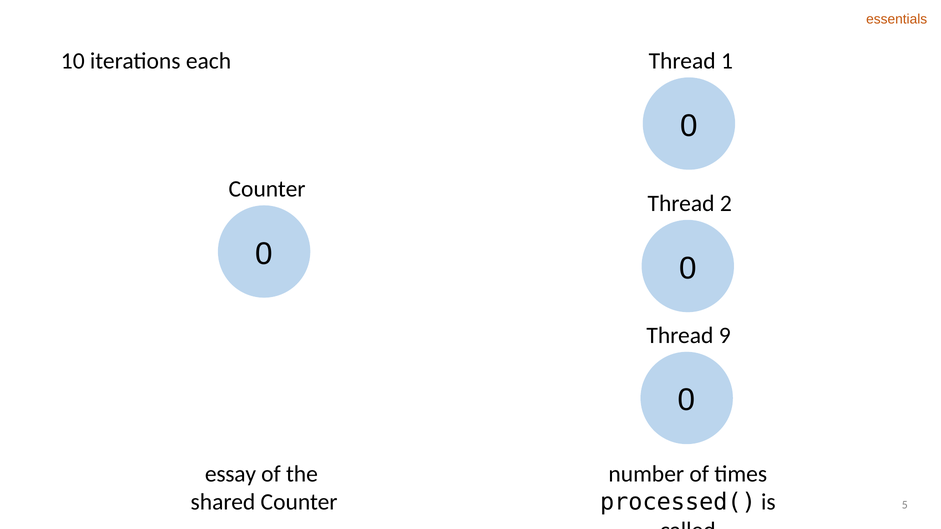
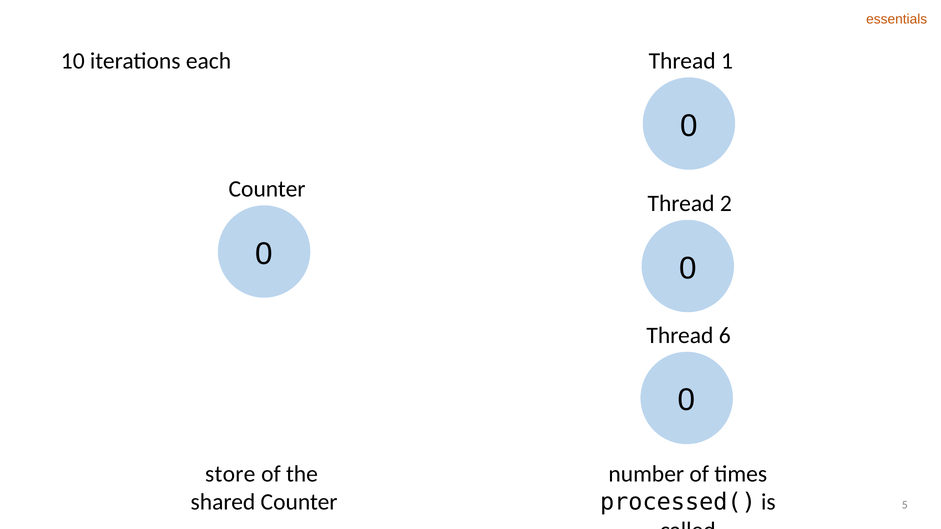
9: 9 -> 6 (725, 336)
essay: essay -> store (230, 474)
